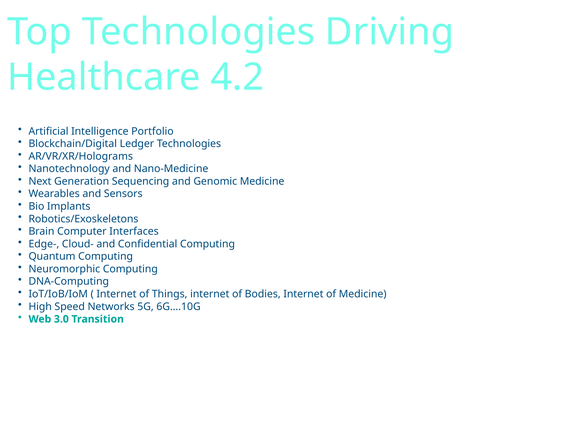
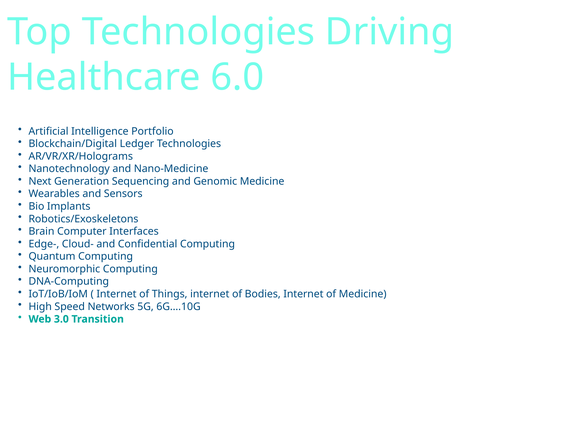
4.2: 4.2 -> 6.0 (237, 78)
